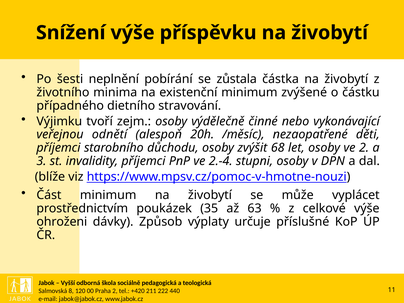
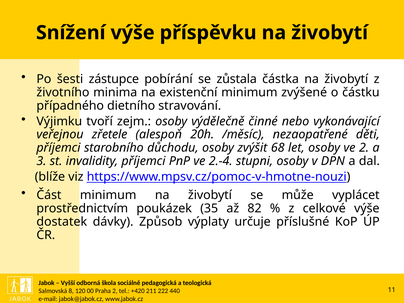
neplnění: neplnění -> zástupce (114, 79)
odnětí: odnětí -> zřetele (110, 135)
63: 63 -> 82 (255, 208)
ohroženi: ohroženi -> dostatek (62, 222)
